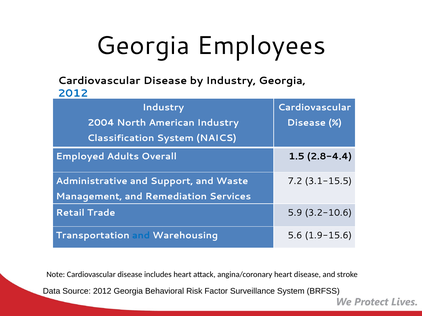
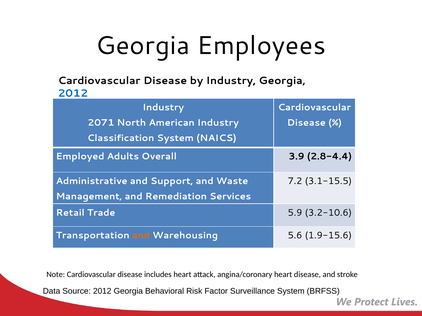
2004: 2004 -> 2071 (101, 123)
1.5: 1.5 -> 3.9 (296, 157)
and colour: blue -> orange (141, 236)
